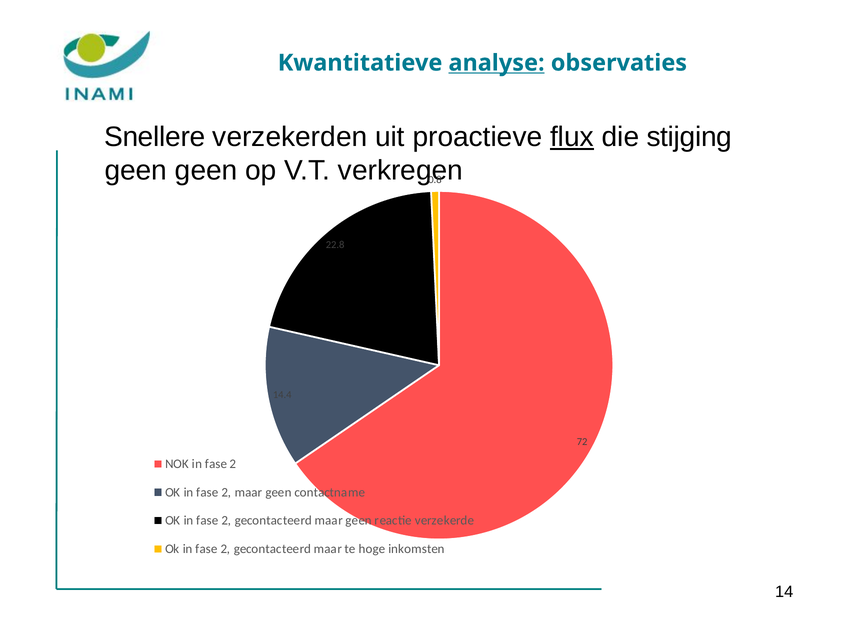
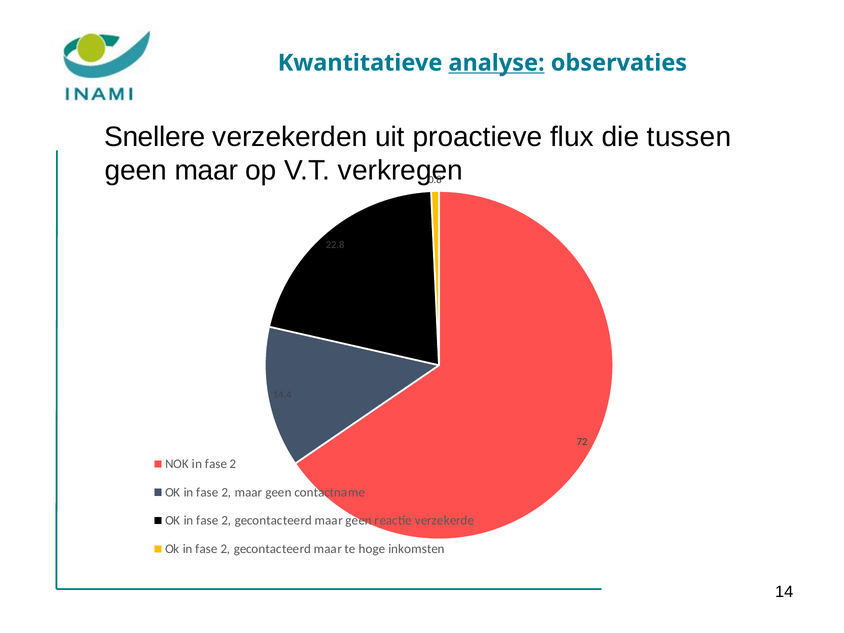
flux underline: present -> none (572, 137)
stijging: stijging -> tussen (689, 137)
geen geen: geen -> maar (206, 171)
